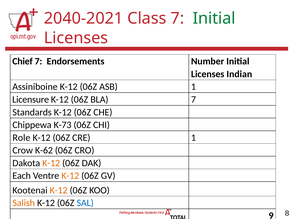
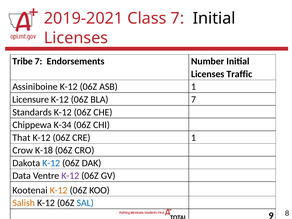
2040-2021: 2040-2021 -> 2019-2021 (84, 18)
Initial colour: green -> black (214, 18)
Chief: Chief -> Tribe (22, 61)
Indian: Indian -> Traffic (239, 74)
K-73: K-73 -> K-34 (63, 125)
Role: Role -> That (21, 138)
K-62: K-62 -> K-18 (44, 150)
K-12 colour: orange -> blue (51, 163)
Each: Each -> Data (22, 176)
K-12 colour: orange -> purple (70, 176)
